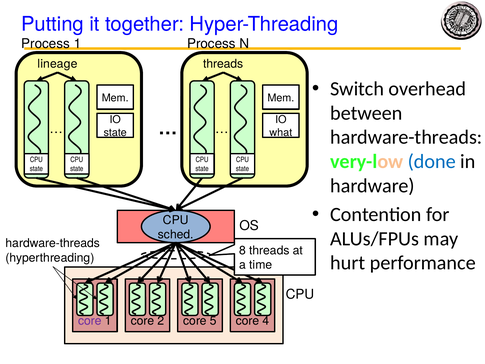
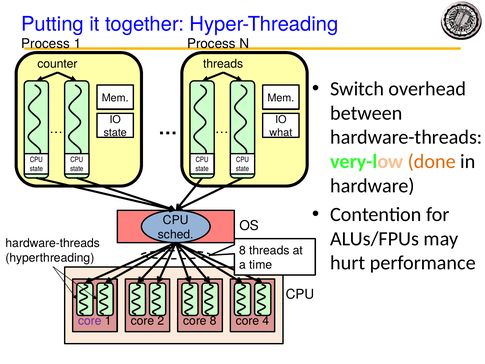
lineage: lineage -> counter (58, 64)
done colour: blue -> orange (432, 161)
core 5: 5 -> 8 (213, 321)
